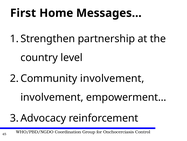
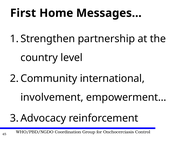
involvement: involvement -> international (112, 78)
